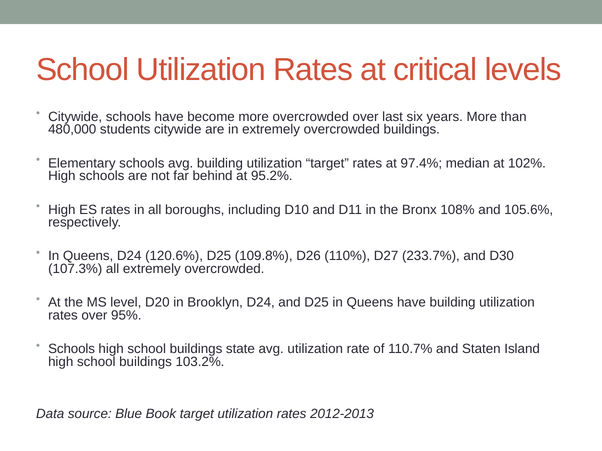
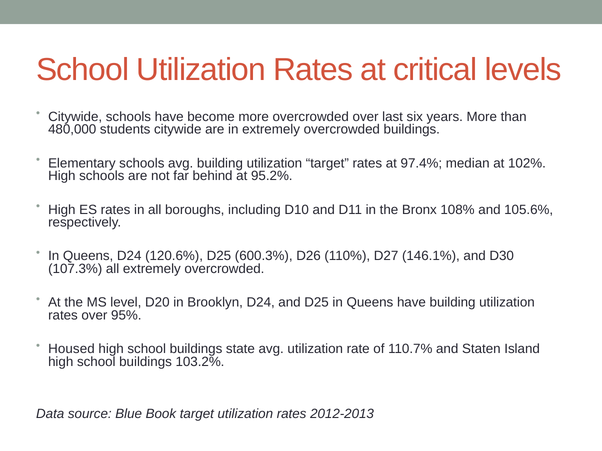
109.8%: 109.8% -> 600.3% (264, 256)
233.7%: 233.7% -> 146.1% (431, 256)
Schools: Schools -> Housed (71, 349)
